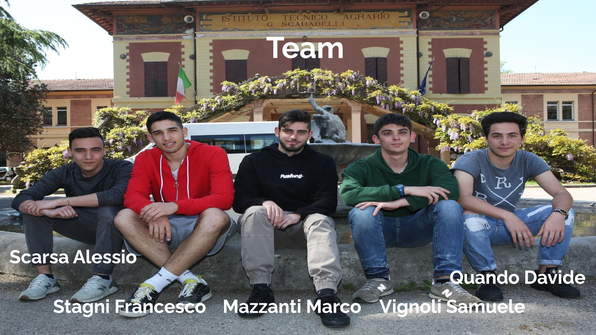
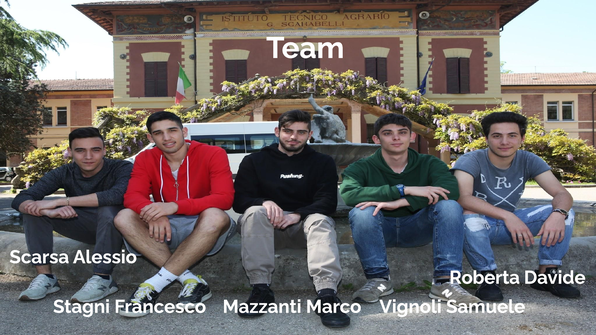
Quando: Quando -> Roberta (485, 278)
